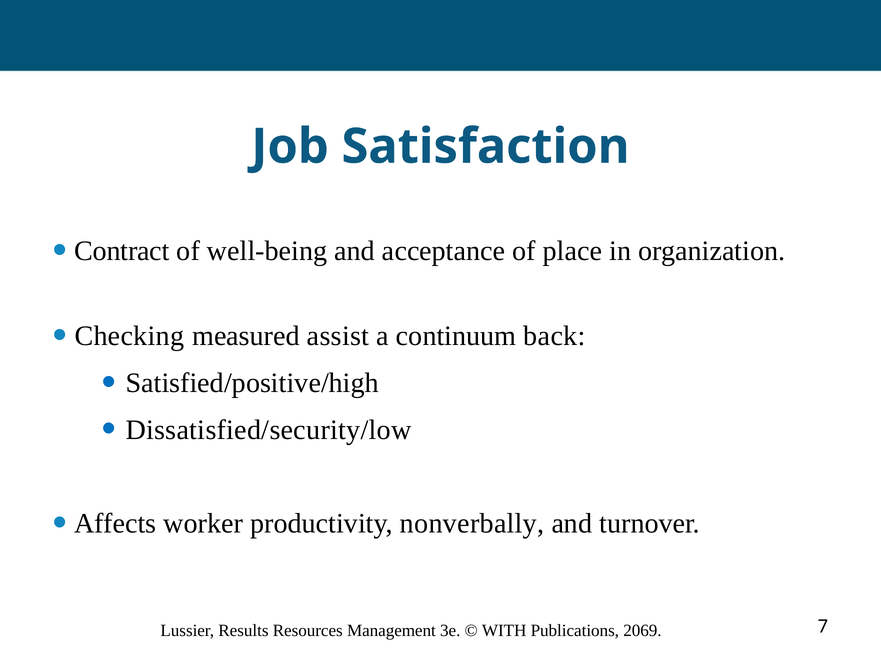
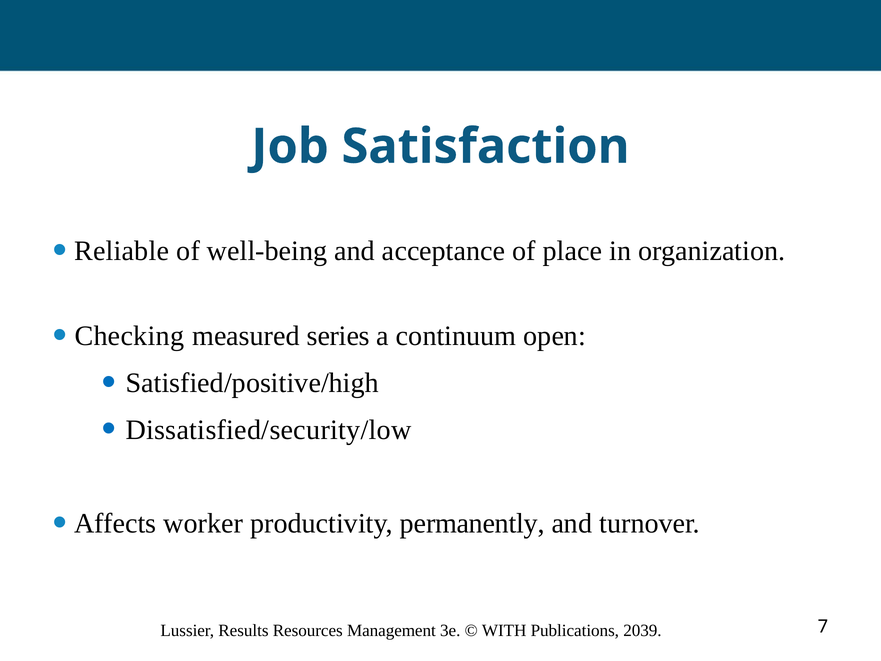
Contract: Contract -> Reliable (122, 251)
assist: assist -> series (338, 336)
back: back -> open (555, 336)
nonverbally: nonverbally -> permanently (472, 523)
2069: 2069 -> 2039 (642, 630)
